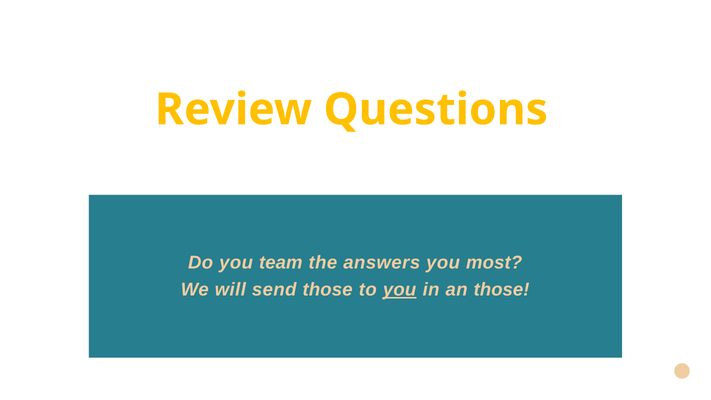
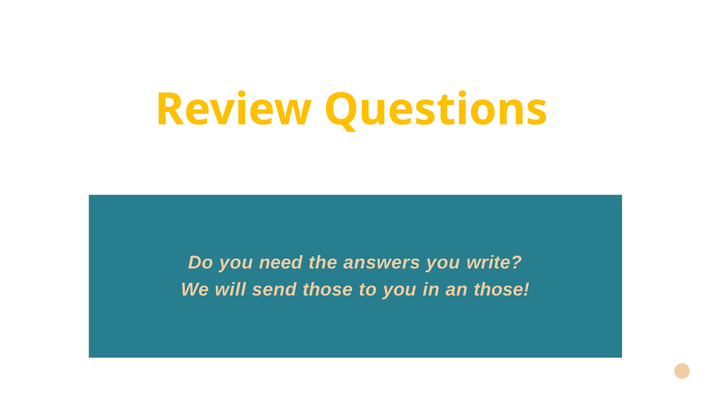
team: team -> need (281, 262)
most: most -> write (494, 262)
you underline: present -> none (400, 290)
